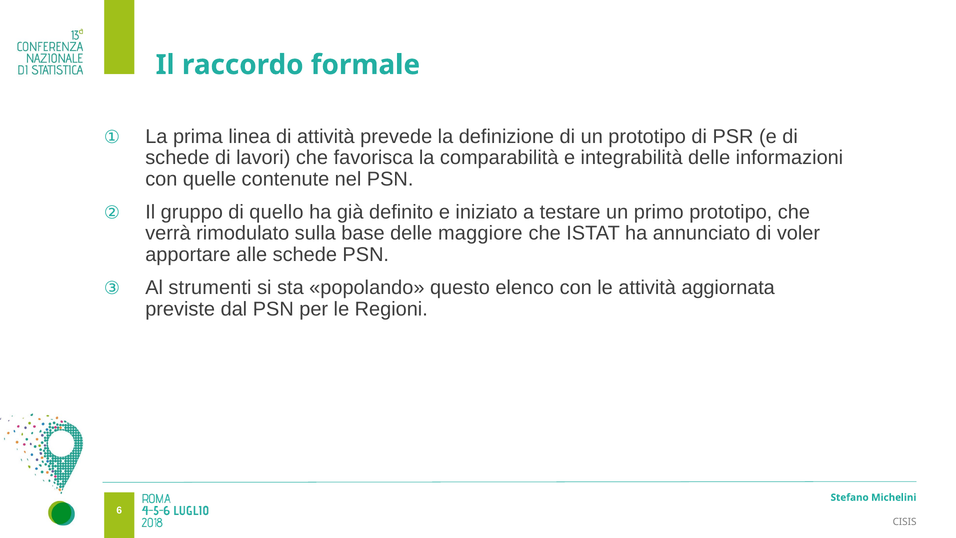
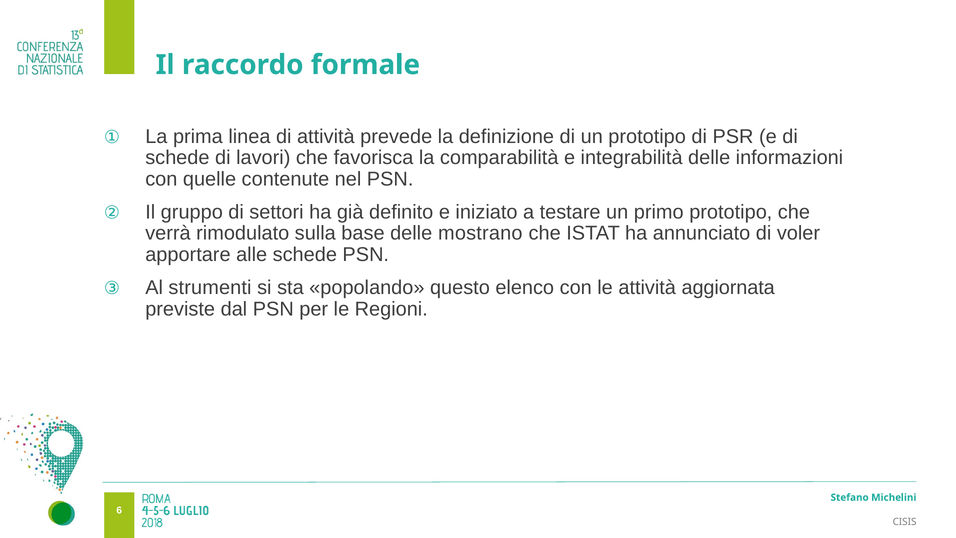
quello: quello -> settori (277, 212)
maggiore: maggiore -> mostrano (480, 233)
